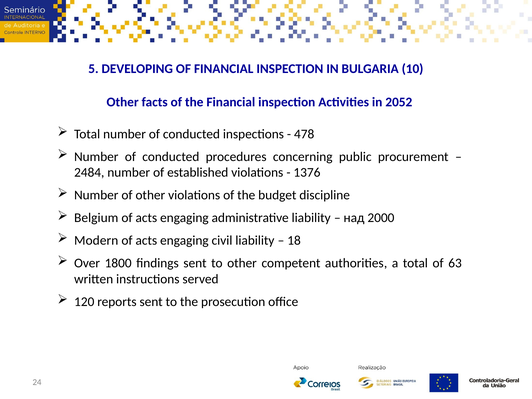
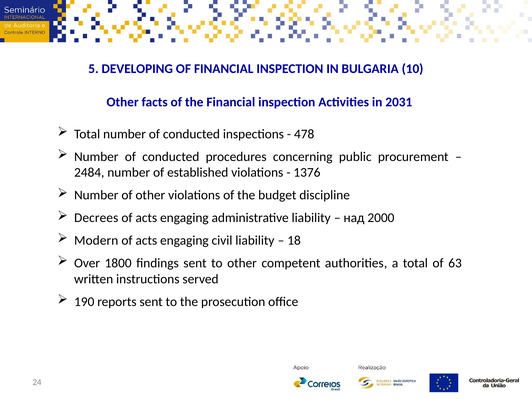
2052: 2052 -> 2031 (399, 102)
Belgium: Belgium -> Decrees (96, 218)
120: 120 -> 190 (84, 302)
